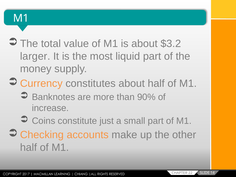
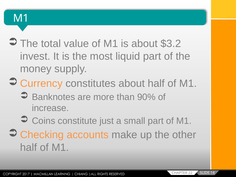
larger: larger -> invest (35, 56)
